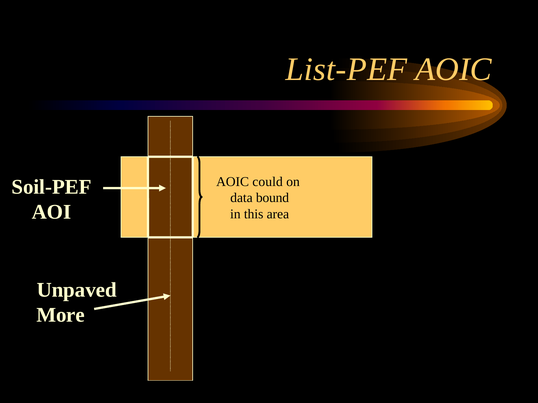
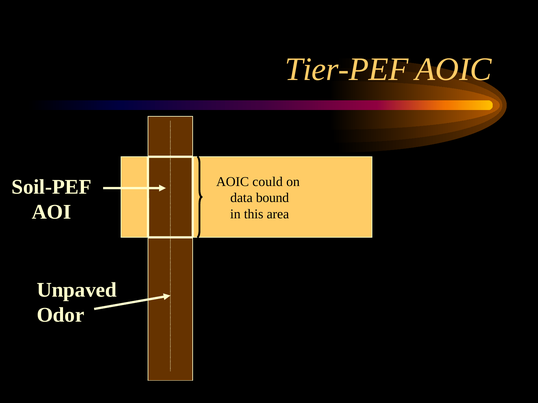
List-PEF: List-PEF -> Tier-PEF (347, 70)
More: More -> Odor (60, 315)
